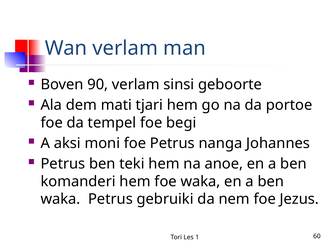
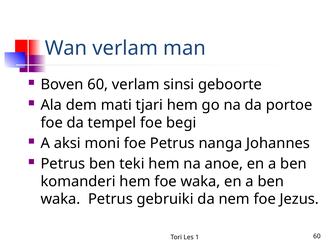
Boven 90: 90 -> 60 (98, 85)
